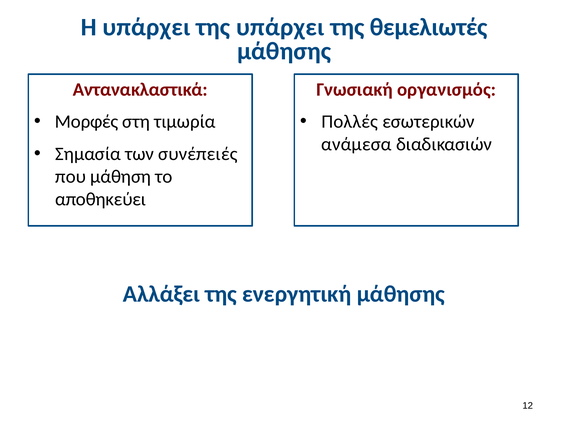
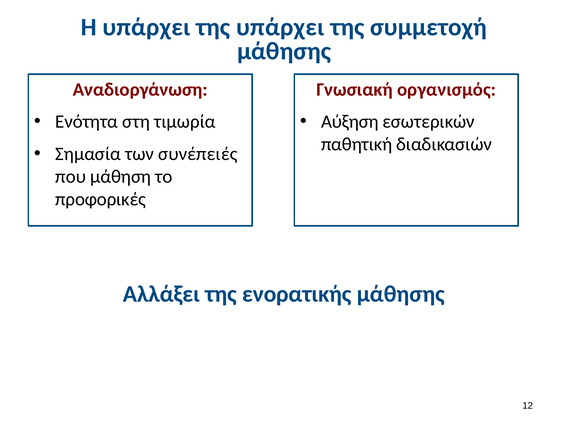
θεμελιωτές: θεμελιωτές -> συμμετοχή (428, 27)
Αντανακλαστικά: Αντανακλαστικά -> Αναδιοργάνωση (140, 90)
Μορφές: Μορφές -> Ενότητα (87, 122)
Πολλές: Πολλές -> Αύξηση (350, 122)
ανάμεσα: ανάμεσα -> παθητική (357, 145)
αποθηκεύει: αποθηκεύει -> προφορικές (101, 199)
ενεργητική: ενεργητική -> ενορατικής (297, 294)
